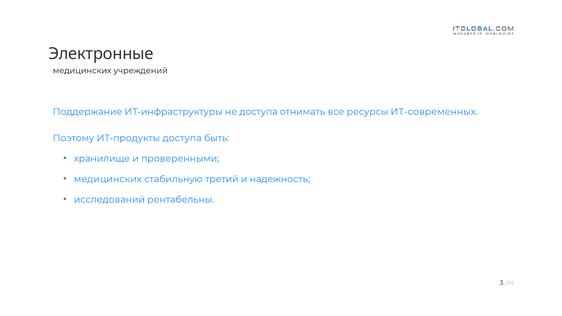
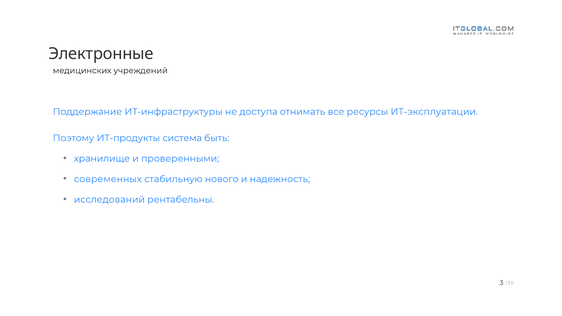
ИТ-современных: ИТ-современных -> ИТ-эксплуатации (434, 112)
ИТ-продукты доступа: доступа -> система (182, 138)
медицинских: медицинских -> современных (108, 179)
третий: третий -> нового (222, 179)
